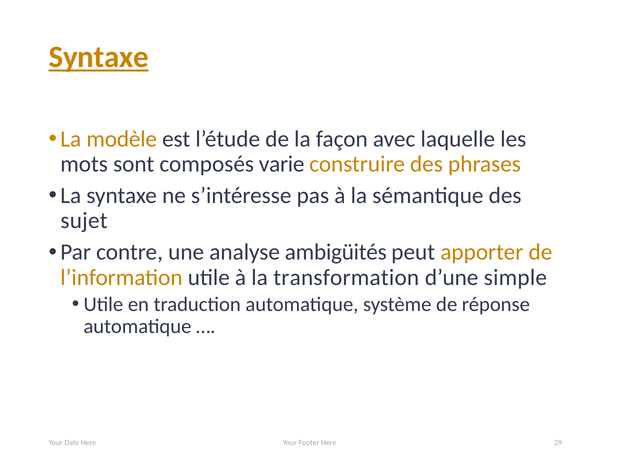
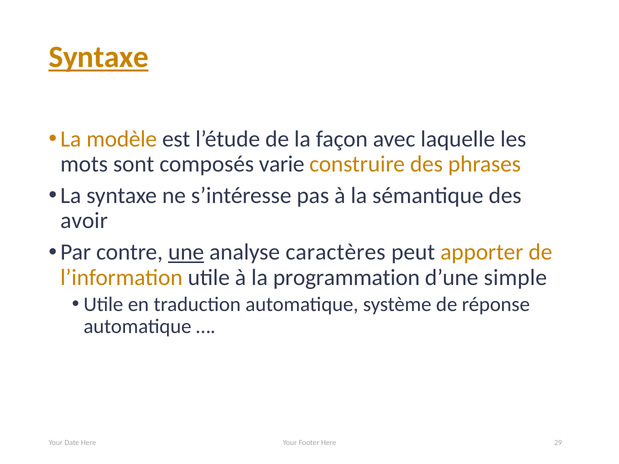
sujet: sujet -> avoir (84, 221)
une underline: none -> present (186, 252)
ambigüités: ambigüités -> caractères (336, 252)
transformation: transformation -> programmation (346, 278)
